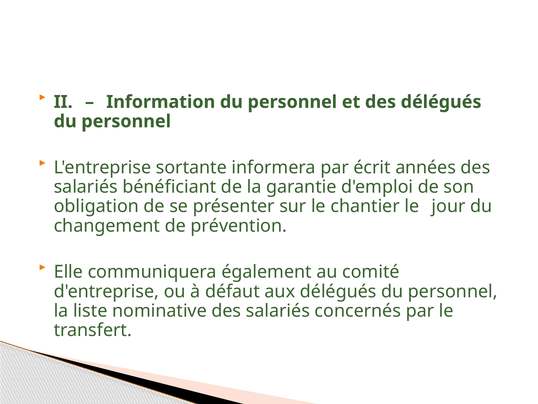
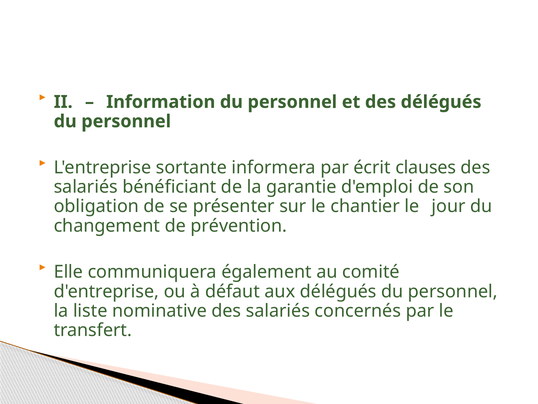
années: années -> clauses (426, 167)
